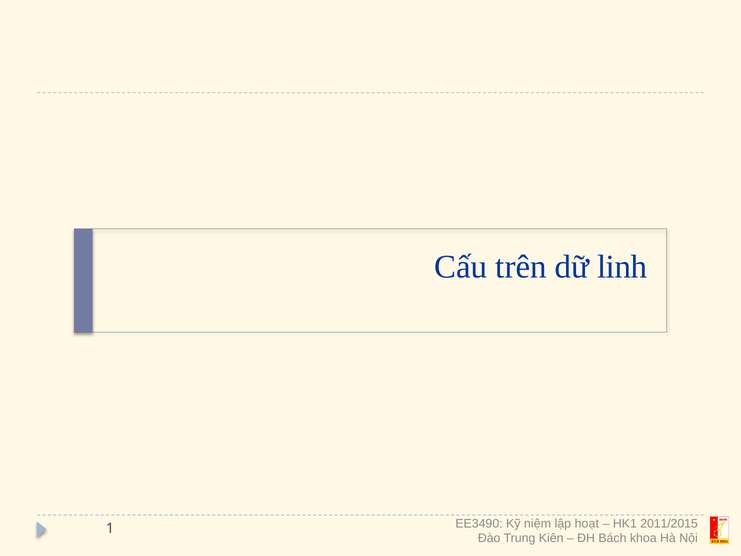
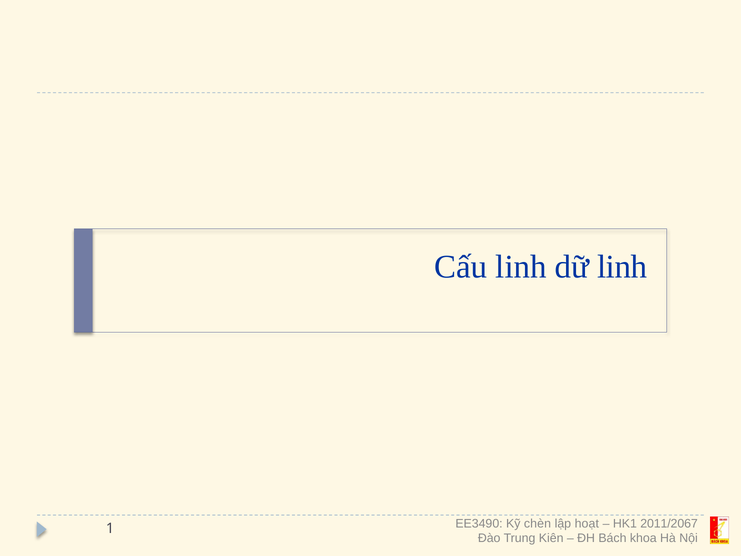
Cấu trên: trên -> linh (521, 267)
niệm: niệm -> chèn (537, 523)
2011/2015: 2011/2015 -> 2011/2067 (669, 523)
